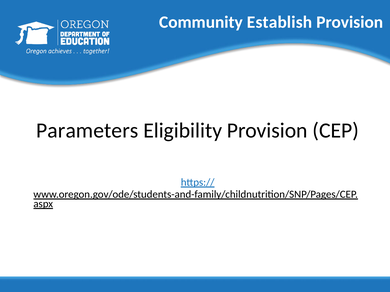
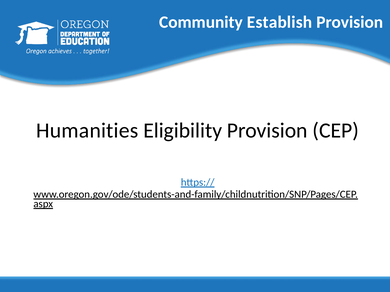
Parameters: Parameters -> Humanities (87, 131)
